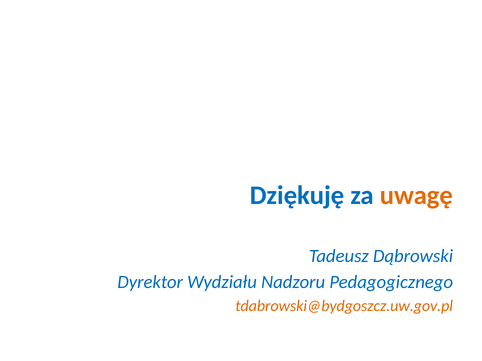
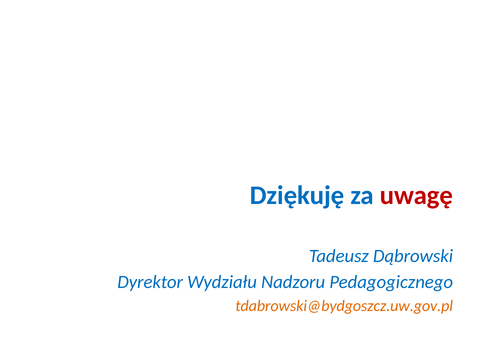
uwagę colour: orange -> red (416, 196)
